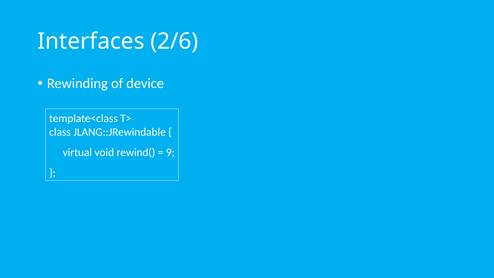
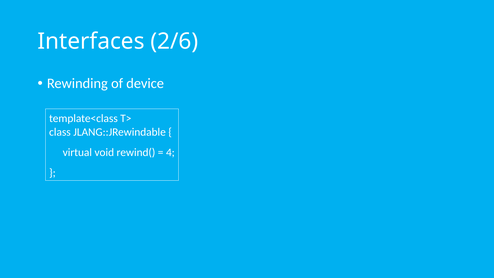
9: 9 -> 4 (170, 152)
